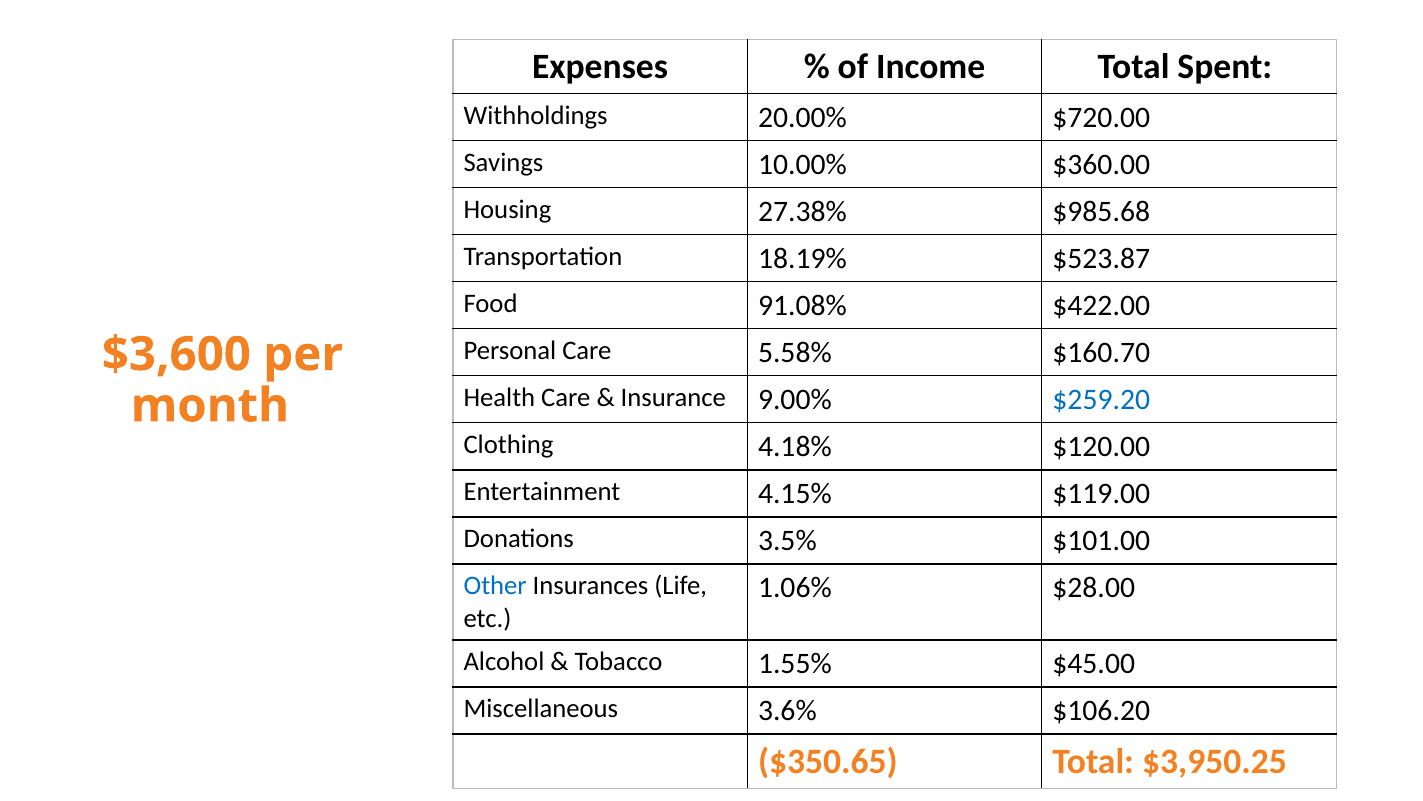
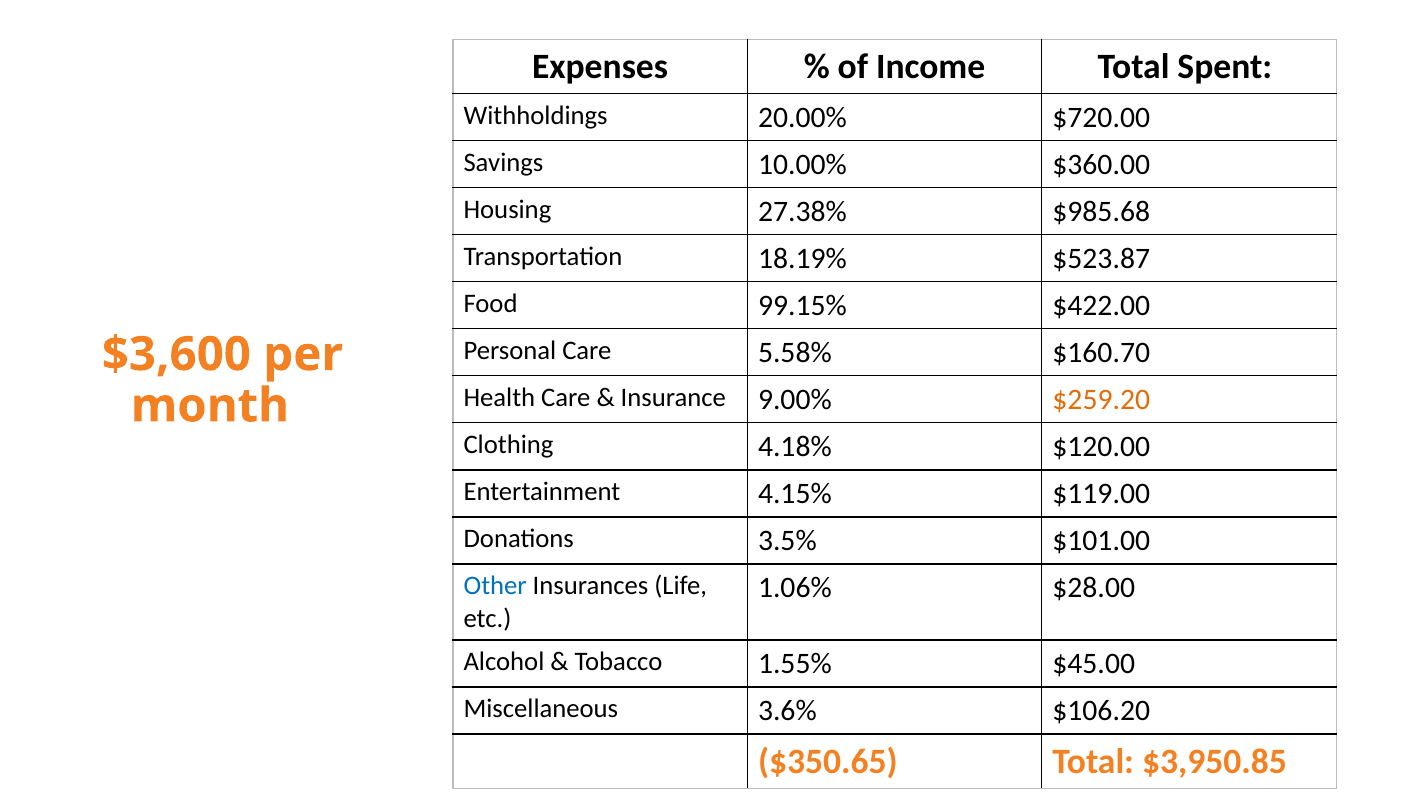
91.08%: 91.08% -> 99.15% (802, 305)
$259.20 colour: blue -> orange (1101, 399)
$3,950.25: $3,950.25 -> $3,950.85 (1215, 761)
